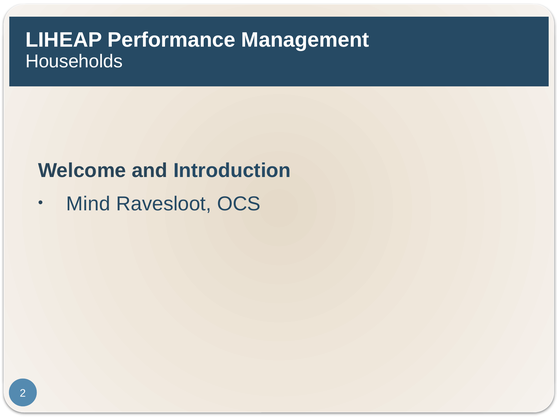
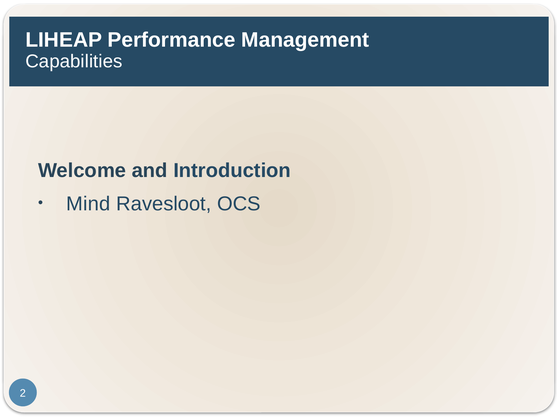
Households: Households -> Capabilities (74, 61)
